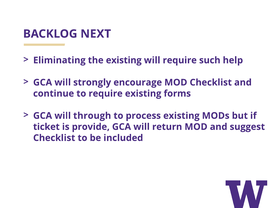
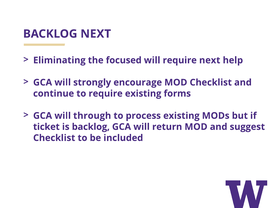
the existing: existing -> focused (124, 60)
require such: such -> next (210, 60)
is provide: provide -> backlog (91, 127)
